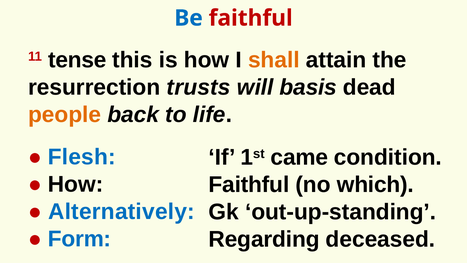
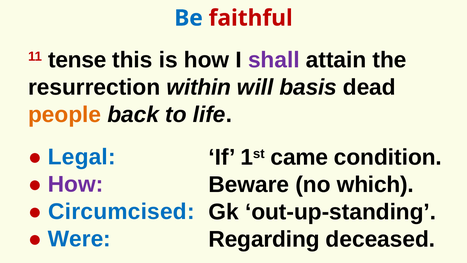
shall colour: orange -> purple (274, 60)
trusts: trusts -> within (199, 87)
Flesh: Flesh -> Legal (82, 157)
How colour: black -> purple (76, 184)
Faithful: Faithful -> Beware (249, 184)
Alternatively: Alternatively -> Circumcised (121, 211)
Form: Form -> Were (79, 239)
